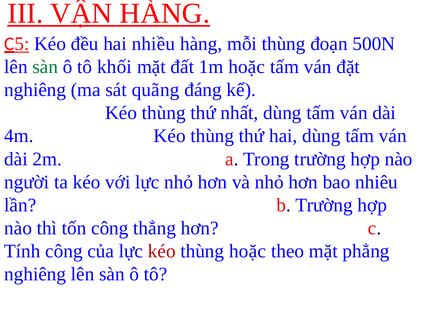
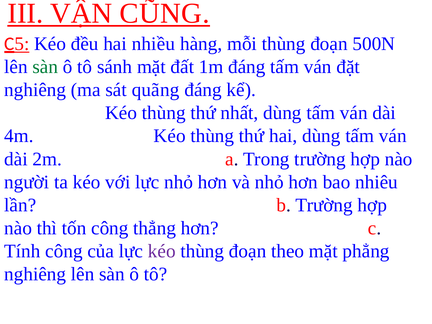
VẬN HÀNG: HÀNG -> CŨNG (165, 13)
khối: khối -> sánh (115, 67)
1m hoặc: hoặc -> đáng (247, 67)
kéo colour: red -> purple (162, 251)
hoặc: hoặc -> đoạn (248, 251)
